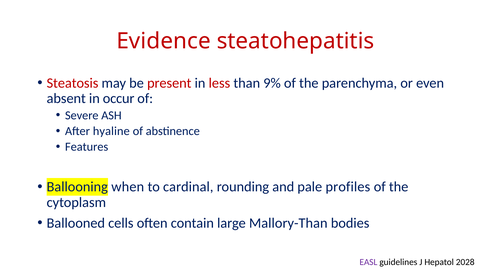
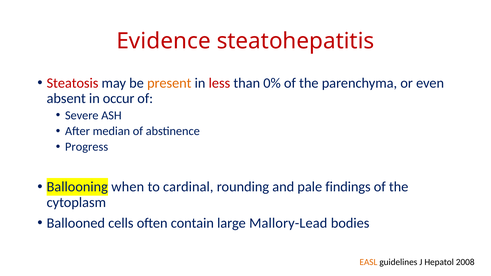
present colour: red -> orange (169, 83)
9%: 9% -> 0% (272, 83)
hyaline: hyaline -> median (111, 131)
Features: Features -> Progress (87, 147)
profiles: profiles -> findings (348, 187)
Mallory-Than: Mallory-Than -> Mallory-Lead (288, 223)
EASL colour: purple -> orange (368, 262)
2028: 2028 -> 2008 (465, 262)
